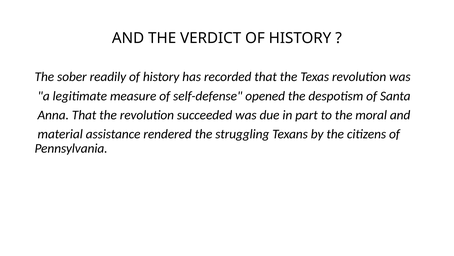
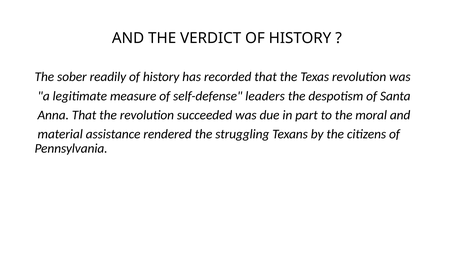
opened: opened -> leaders (265, 96)
